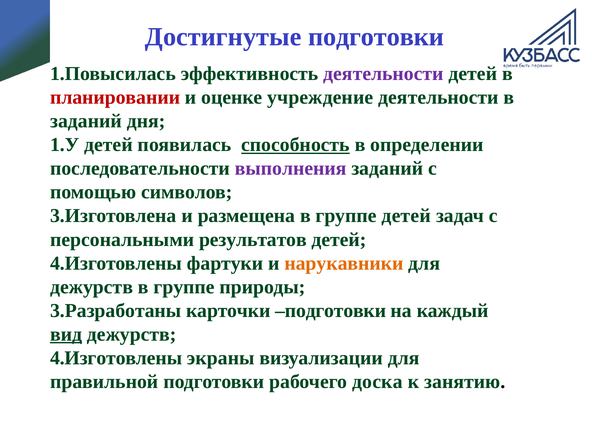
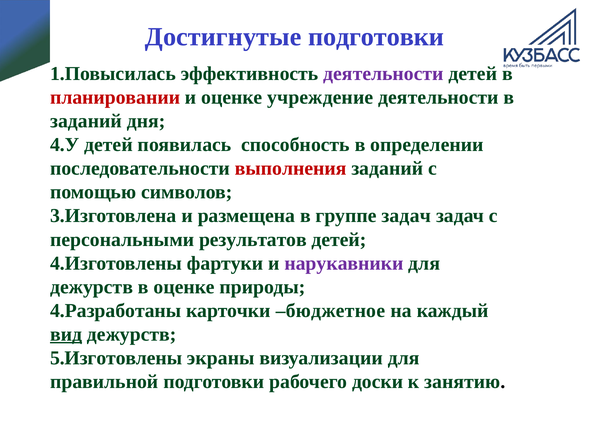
1.У: 1.У -> 4.У (65, 145)
способность underline: present -> none (295, 145)
выполнения colour: purple -> red (291, 168)
группе детей: детей -> задач (406, 216)
нарукавники colour: orange -> purple (344, 263)
дежурств в группе: группе -> оценке (184, 287)
3.Разработаны: 3.Разработаны -> 4.Разработаны (116, 311)
карточки подготовки: подготовки -> бюджетное (330, 311)
4.Изготовлены: 4.Изготовлены -> 5.Изготовлены (116, 358)
доска: доска -> доски (378, 382)
